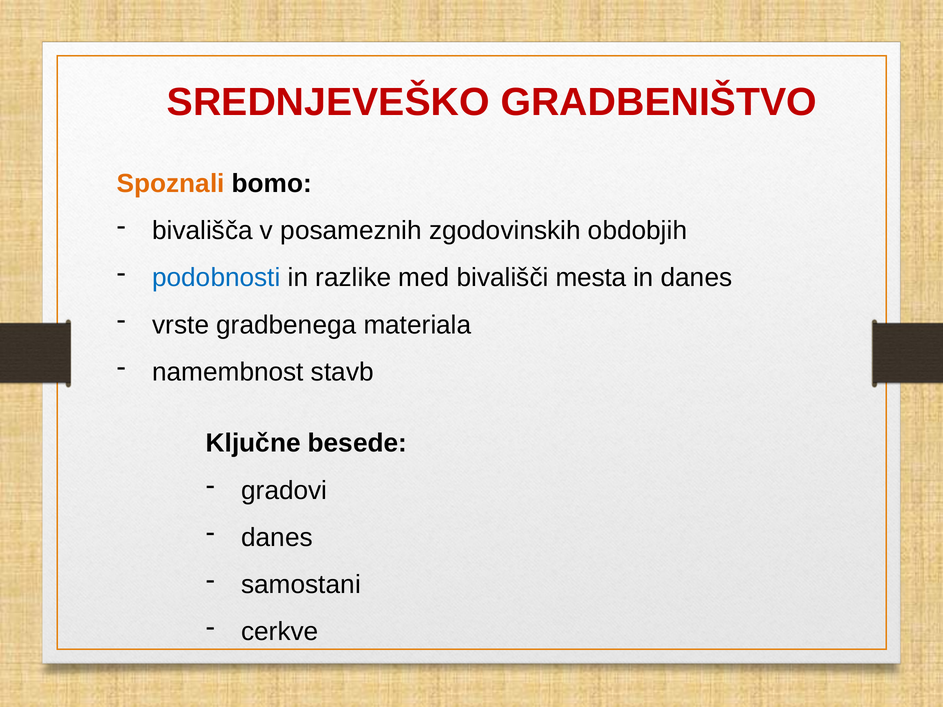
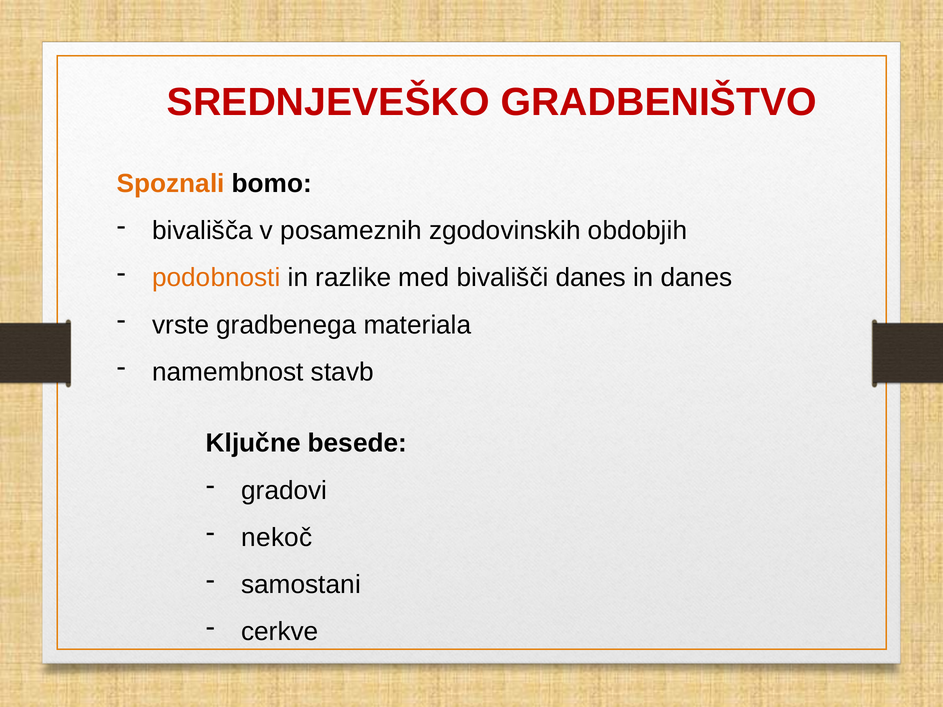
podobnosti colour: blue -> orange (216, 278)
bivališči mesta: mesta -> danes (591, 278)
danes: danes -> nekoč (277, 538)
